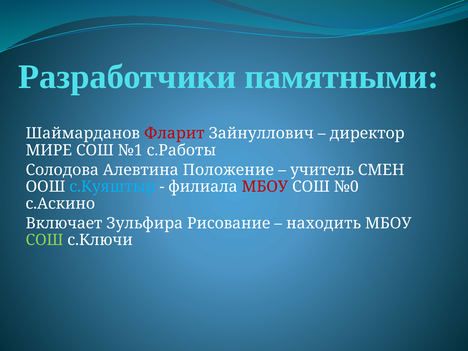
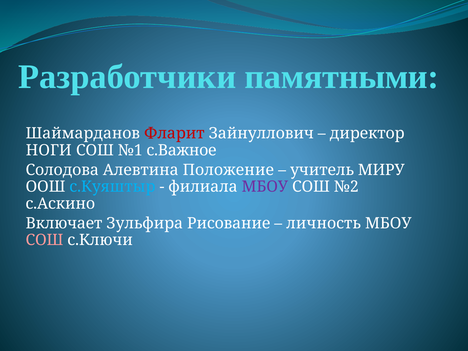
МИРЕ: МИРЕ -> НОГИ (49, 150)
с.Работы: с.Работы -> с.Важное (182, 150)
СМЕН: СМЕН -> МИРУ (381, 170)
МБОУ colour: red -> purple (265, 187)
№0: №0 -> №2 (346, 187)
находить: находить -> личность (324, 223)
СОШ colour: light green -> pink (45, 240)
